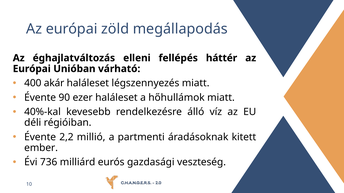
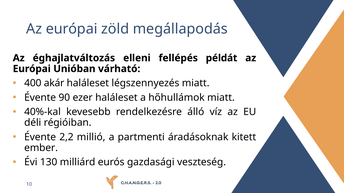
háttér: háttér -> példát (222, 58)
736: 736 -> 130 (49, 163)
